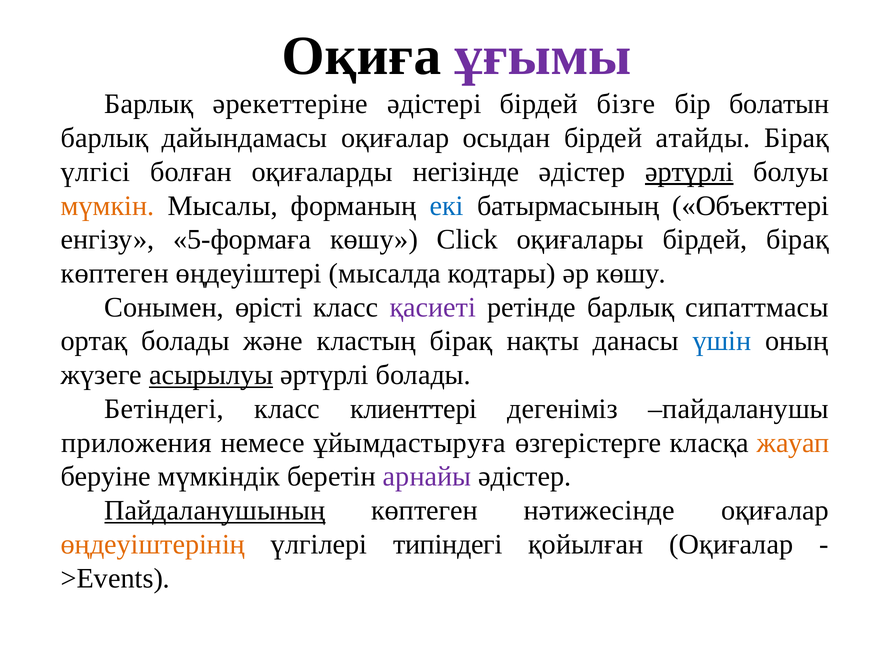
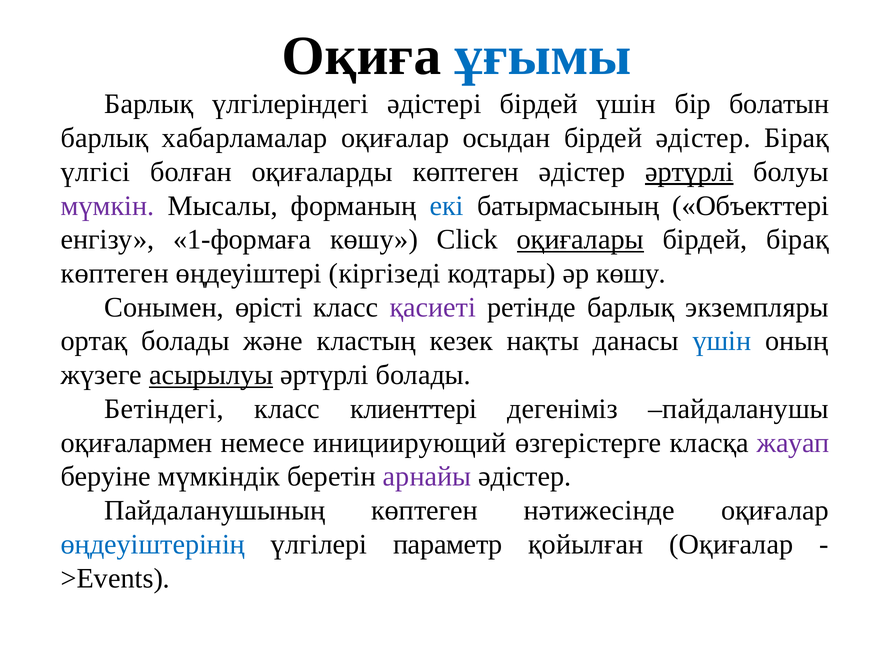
ұғымы colour: purple -> blue (543, 56)
әрекеттеріне: әрекеттеріне -> үлгілеріндегі (291, 104)
бірдей бізге: бізге -> үшін (626, 104)
дайындамасы: дайындамасы -> хабарламалар (245, 138)
бірдей атайды: атайды -> әдістер (703, 138)
оқиғаларды негізінде: негізінде -> көптеген (466, 172)
мүмкін colour: orange -> purple (108, 206)
5-формаға: 5-формаға -> 1-формаға (242, 240)
оқиғалары underline: none -> present (580, 240)
мысалда: мысалда -> кіргізеді (385, 273)
сипаттмасы: сипаттмасы -> экземпляры (757, 307)
кластың бірақ: бірақ -> кезек (461, 341)
приложения: приложения -> оқиғалармен (137, 443)
ұйымдастыруға: ұйымдастыруға -> инициирующий (410, 443)
жауап colour: orange -> purple (793, 443)
Пайдаланушының underline: present -> none (215, 510)
өңдеуіштерінің colour: orange -> blue (153, 544)
типіндегі: типіндегі -> параметр (448, 544)
